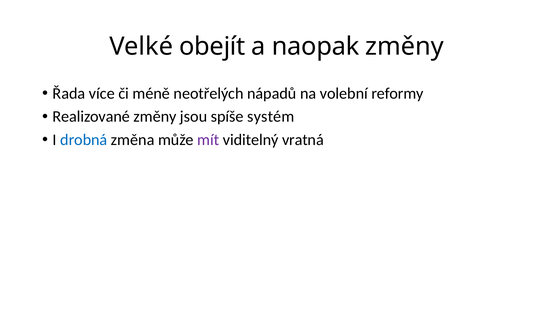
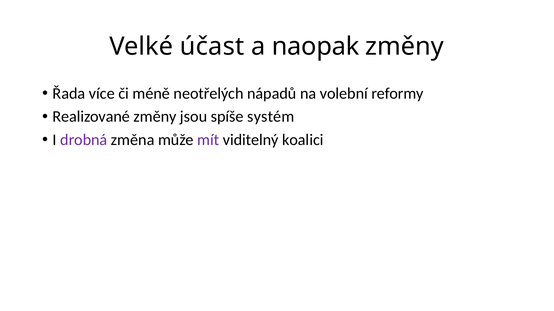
obejít: obejít -> účast (212, 47)
drobná colour: blue -> purple (84, 140)
vratná: vratná -> koalici (303, 140)
